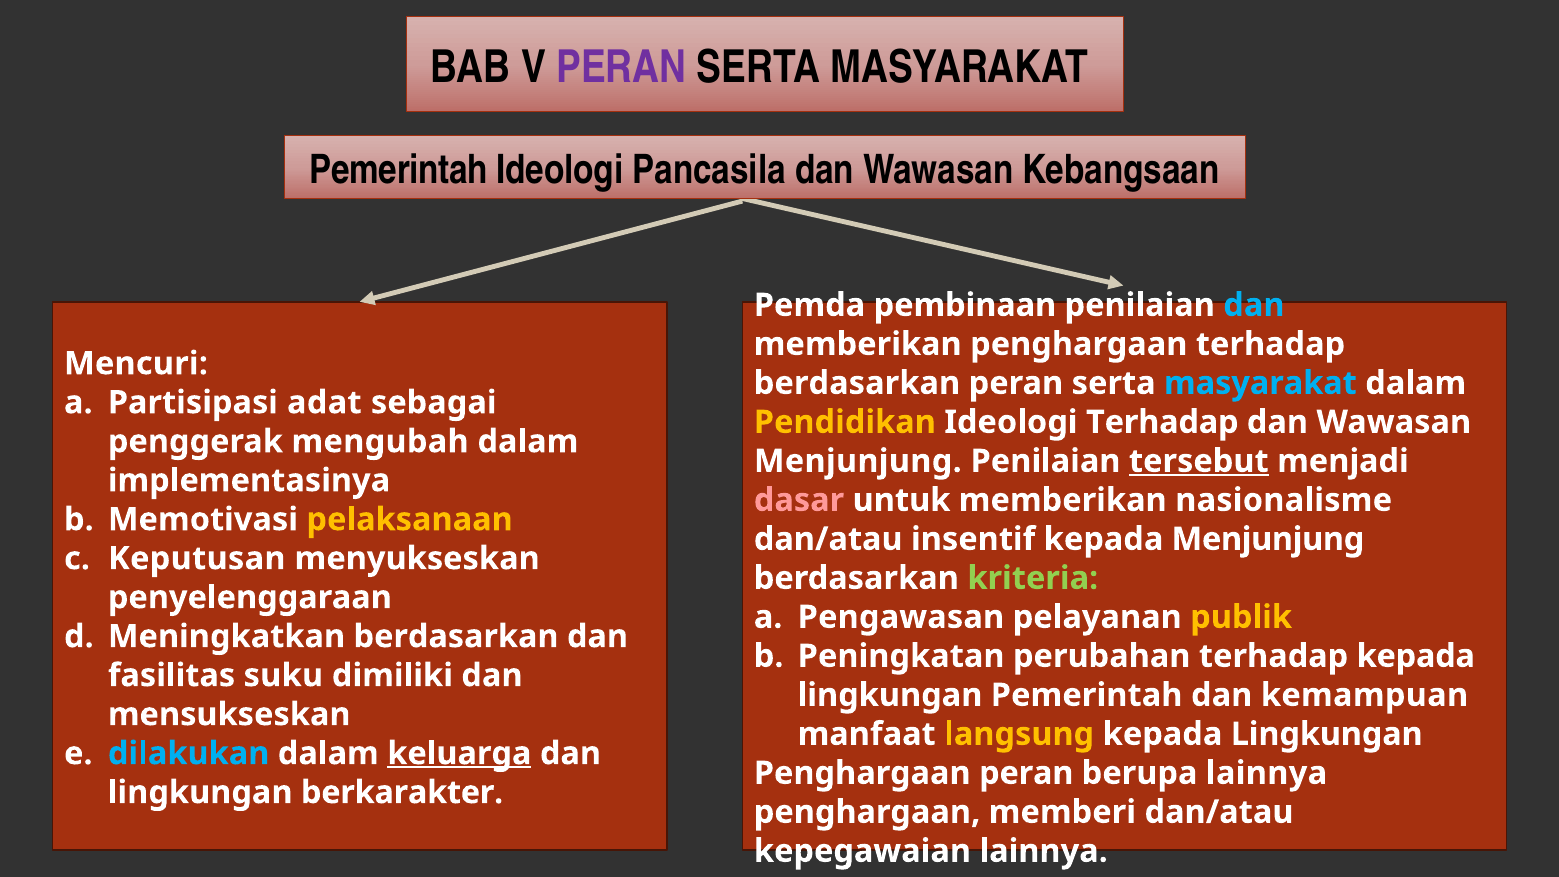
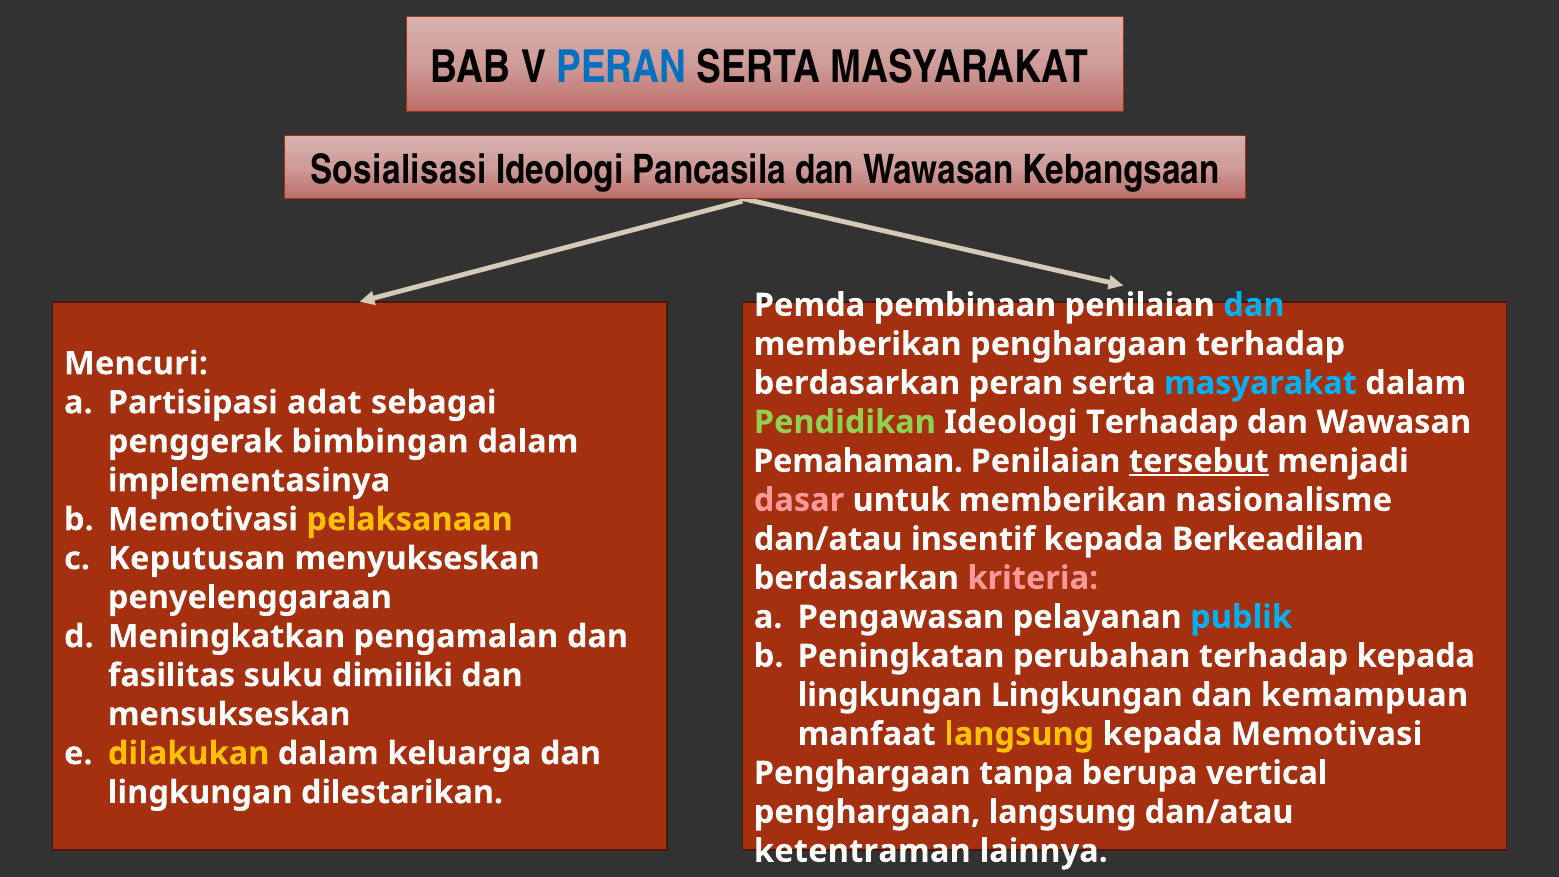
PERAN colour: purple -> blue (622, 67)
Pemerintah: Pemerintah -> Sosialisasi (398, 170)
Pendidikan colour: yellow -> light green (845, 422)
mengubah: mengubah -> bimbingan (380, 442)
Menjunjung: Menjunjung -> Pemahaman (858, 461)
kepada Menjunjung: Menjunjung -> Berkeadilan (1268, 539)
kriteria colour: light green -> pink (1033, 578)
publik colour: yellow -> light blue (1241, 617)
Meningkatkan berdasarkan: berdasarkan -> pengamalan (456, 636)
lingkungan Pemerintah: Pemerintah -> Lingkungan (1087, 695)
Lingkungan: Lingkungan -> Memotivasi (1327, 734)
dilakukan colour: light blue -> yellow (189, 753)
keluarga underline: present -> none (459, 753)
Penghargaan peran: peran -> tanpa (1026, 773)
berupa lainnya: lainnya -> vertical (1267, 773)
berkarakter: berkarakter -> dilestarikan (402, 792)
penghargaan memberi: memberi -> langsung (1063, 812)
kepegawaian: kepegawaian -> ketentraman (862, 851)
